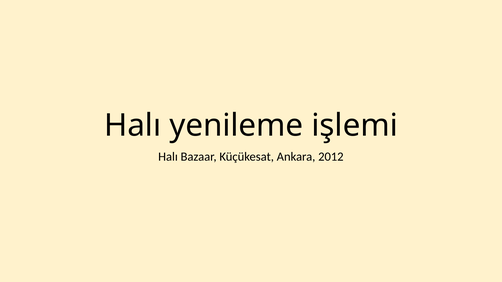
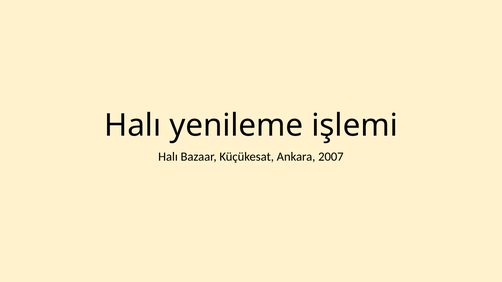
2012: 2012 -> 2007 (331, 157)
